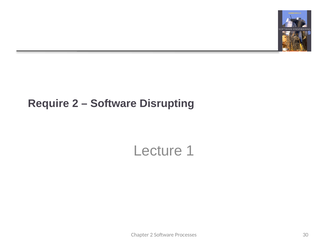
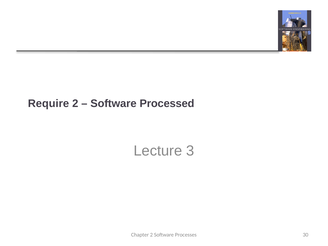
Disrupting: Disrupting -> Processed (167, 104)
1: 1 -> 3 (190, 151)
